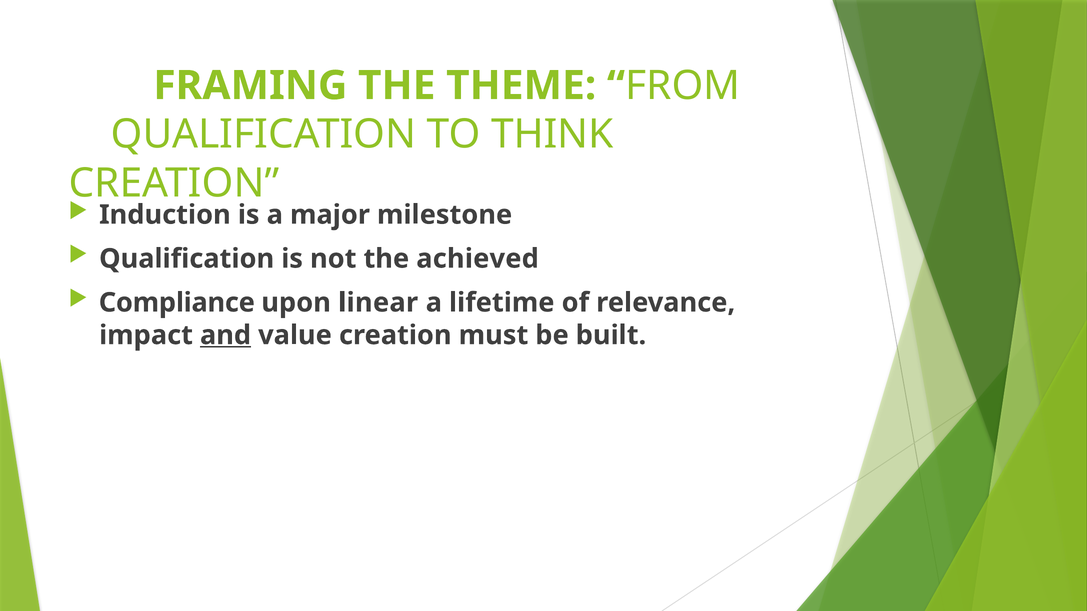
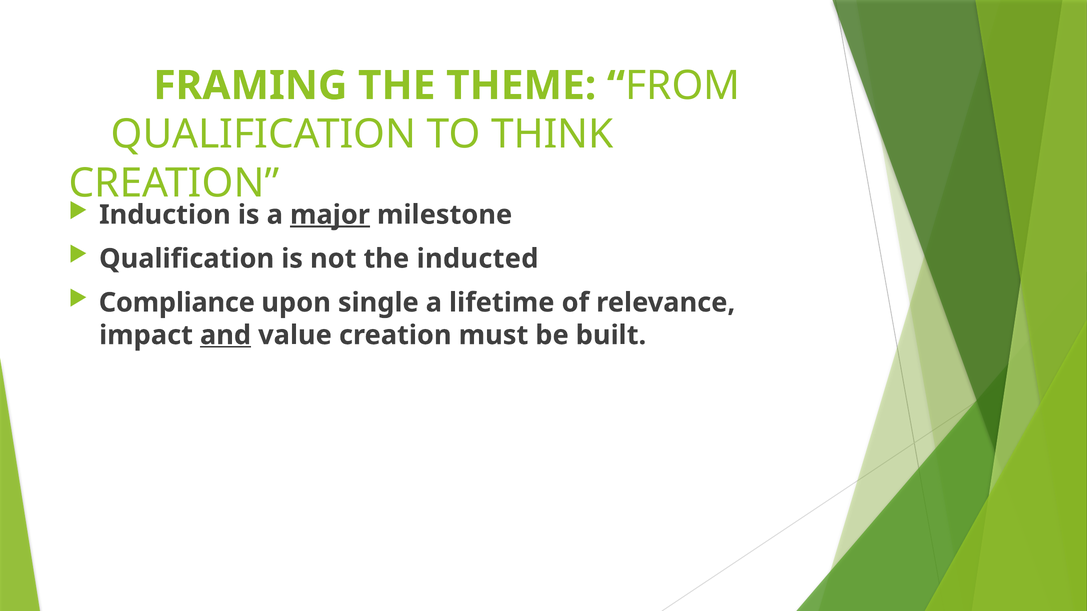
major underline: none -> present (330, 215)
achieved: achieved -> inducted (478, 259)
linear: linear -> single (378, 303)
